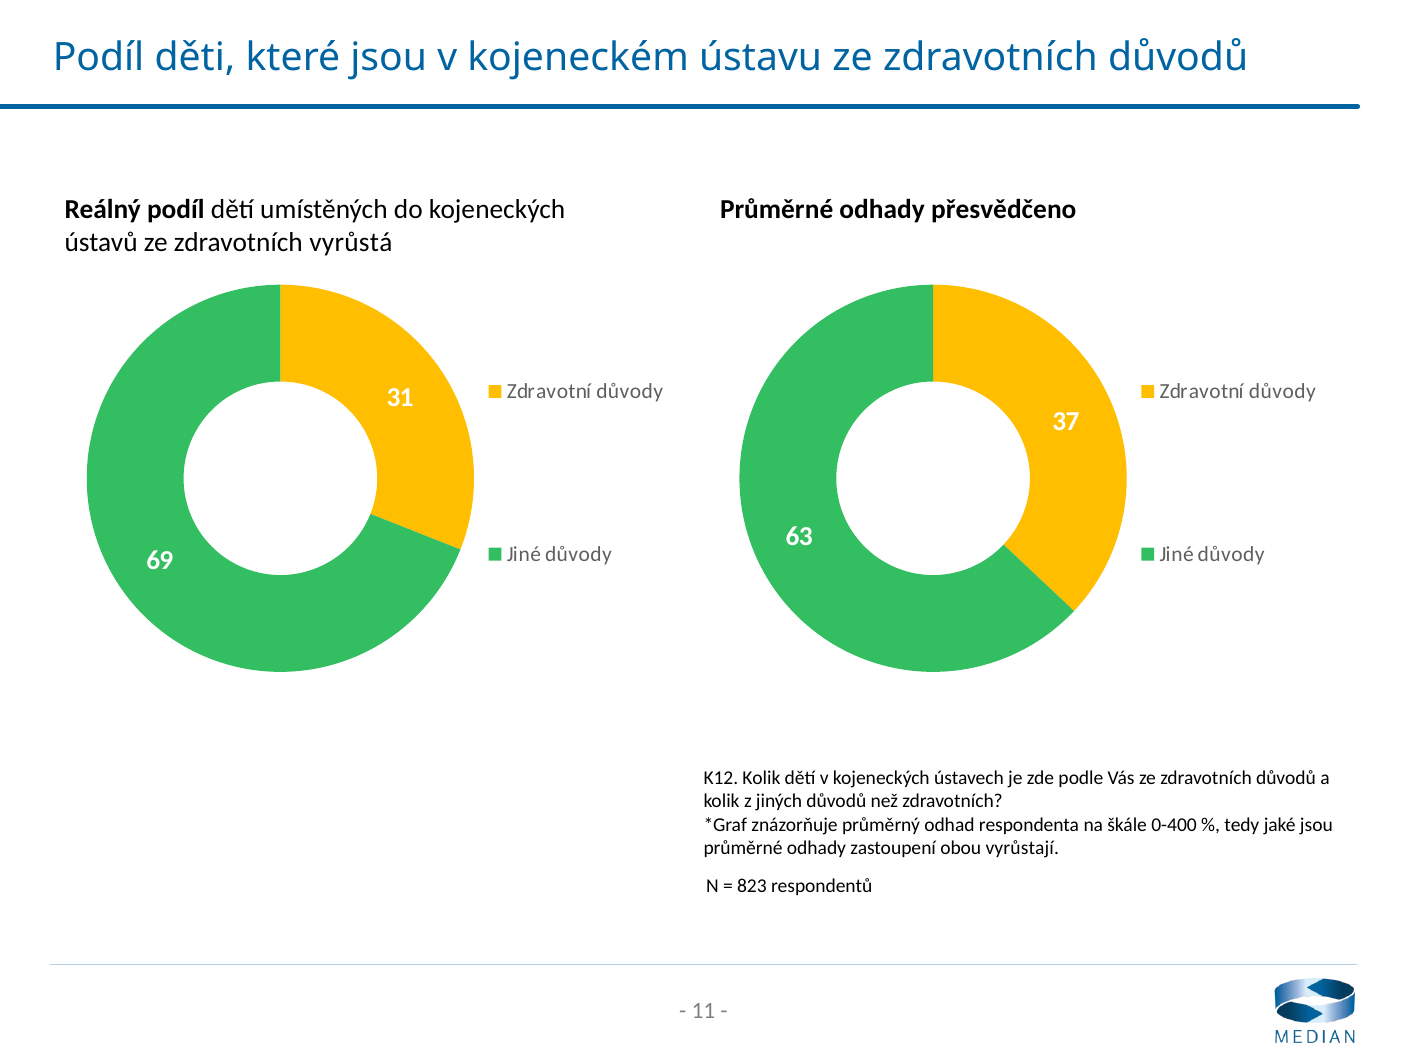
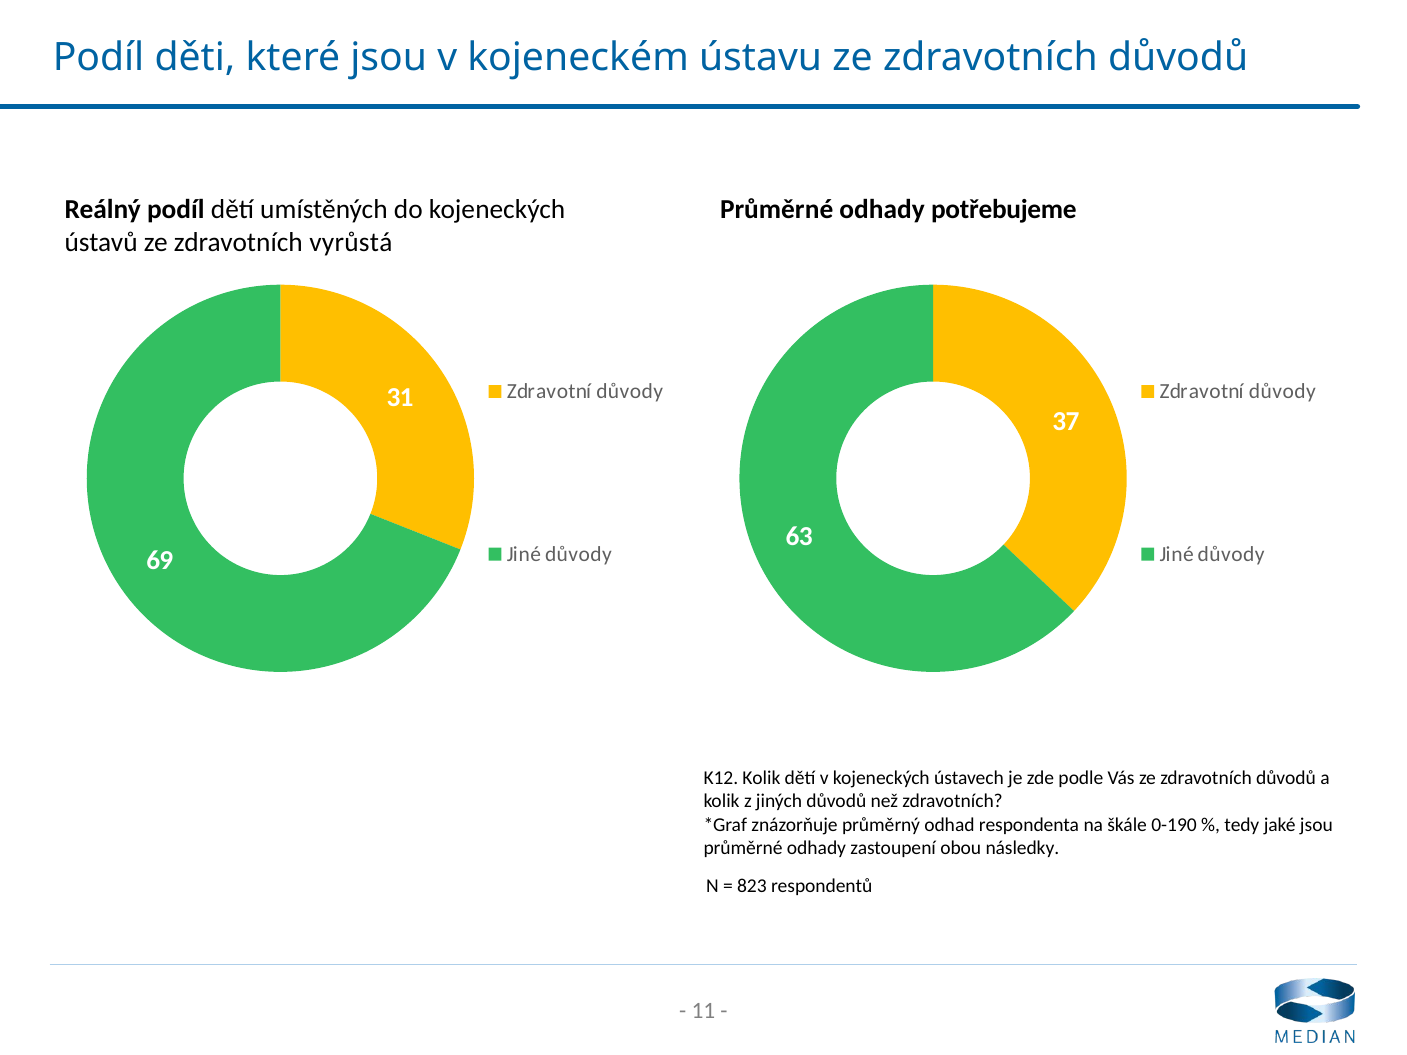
přesvědčeno: přesvědčeno -> potřebujeme (1004, 210)
0-400: 0-400 -> 0-190 (1174, 825)
vyrůstají: vyrůstají -> následky (1022, 849)
